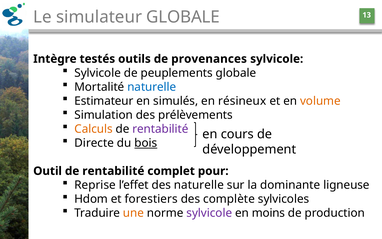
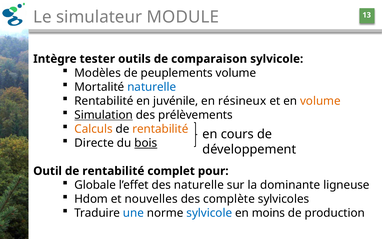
simulateur GLOBALE: GLOBALE -> MODULE (183, 17)
testés: testés -> tester (97, 59)
provenances: provenances -> comparaison (209, 59)
Sylvicole: Sylvicole -> Modèles (98, 73)
peuplements globale: globale -> volume (236, 73)
Estimateur: Estimateur -> Rentabilité (104, 101)
simulés: simulés -> juvénile (176, 101)
Simulation underline: none -> present (104, 115)
rentabilité colour: purple -> orange (160, 129)
Reprise: Reprise -> Globale (95, 185)
forestiers: forestiers -> nouvelles (151, 199)
une colour: orange -> blue (133, 213)
sylvicole colour: purple -> blue (209, 213)
